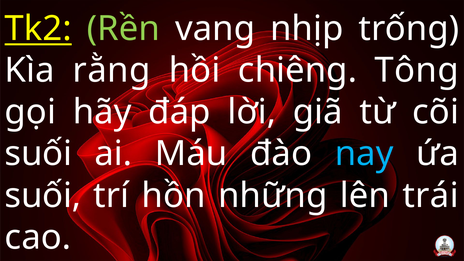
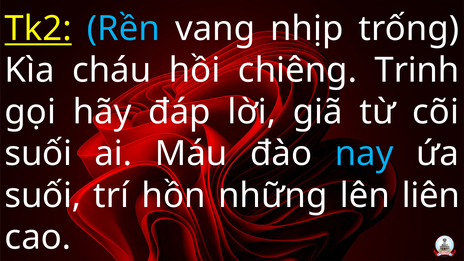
Rền colour: light green -> light blue (123, 29)
rằng: rằng -> cháu (112, 70)
Tông: Tông -> Trinh (417, 70)
trái: trái -> liên (431, 196)
